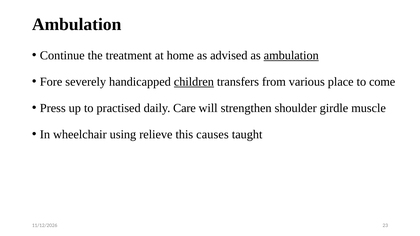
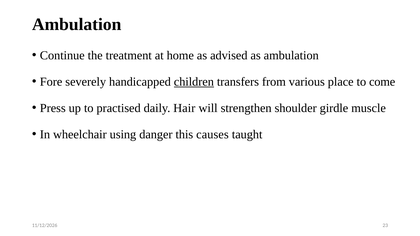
ambulation underline: present -> none (291, 55)
Care: Care -> Hair (184, 108)
relieve: relieve -> danger (156, 135)
